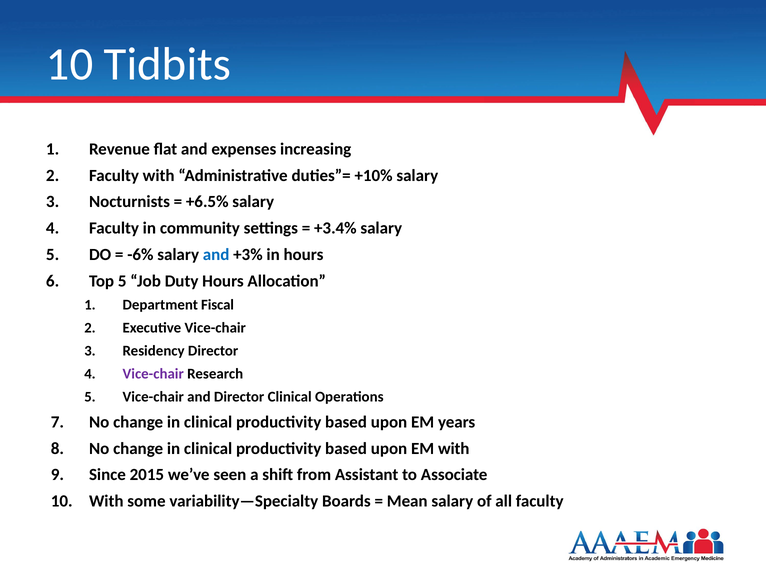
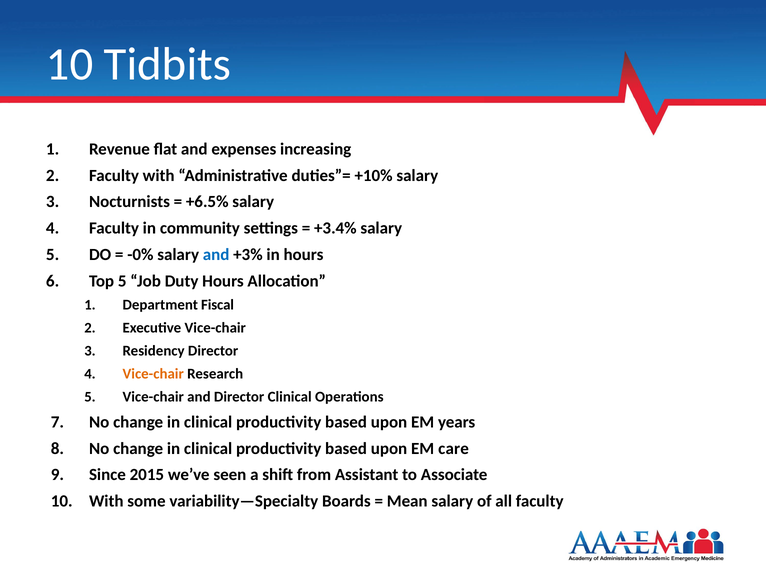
-6%: -6% -> -0% (140, 255)
Vice-chair colour: purple -> orange (153, 374)
EM with: with -> care (454, 449)
